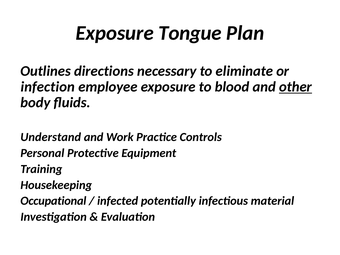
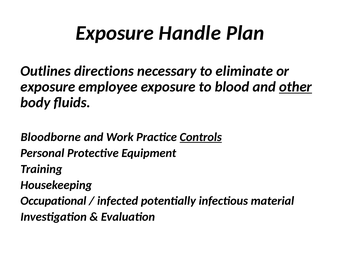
Tongue: Tongue -> Handle (190, 33)
infection: infection -> exposure (48, 87)
Understand: Understand -> Bloodborne (51, 137)
Controls underline: none -> present (201, 137)
